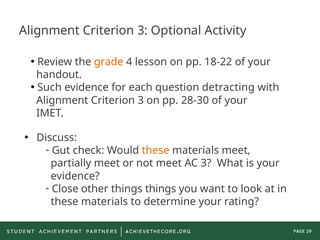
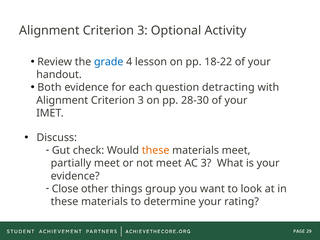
grade colour: orange -> blue (109, 62)
Such: Such -> Both (49, 87)
things things: things -> group (161, 189)
